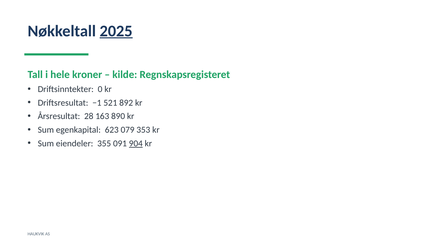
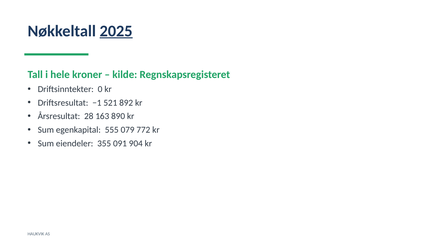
623: 623 -> 555 (112, 130)
353: 353 -> 772 (143, 130)
904 underline: present -> none (136, 144)
